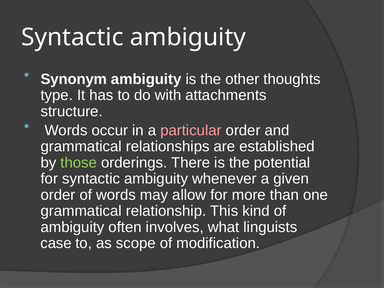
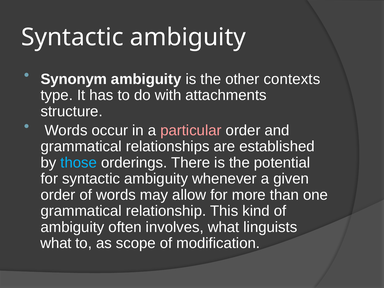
thoughts: thoughts -> contexts (292, 79)
those colour: light green -> light blue (79, 163)
case: case -> what (56, 243)
